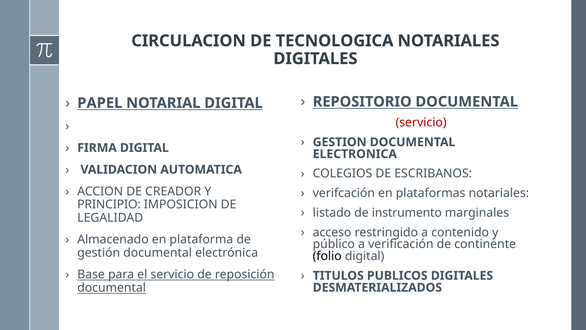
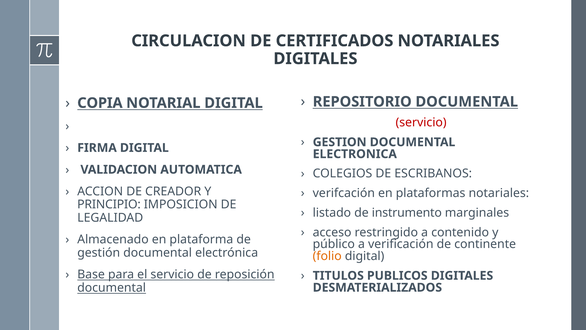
TECNOLOGICA: TECNOLOGICA -> CERTIFICADOS (335, 41)
PAPEL: PAPEL -> COPIA (100, 103)
folio colour: black -> orange (327, 256)
